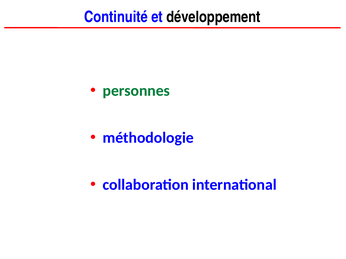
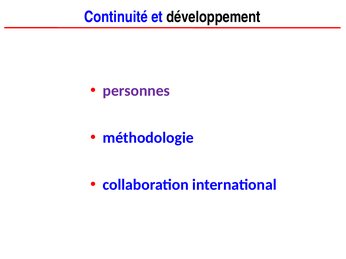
personnes colour: green -> purple (136, 91)
